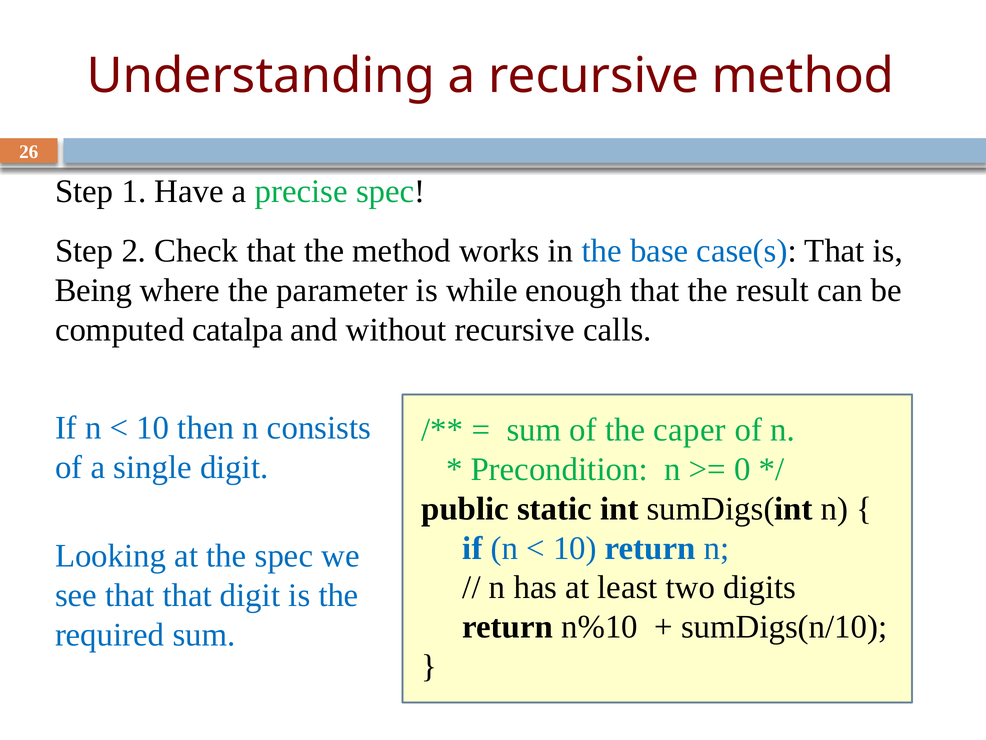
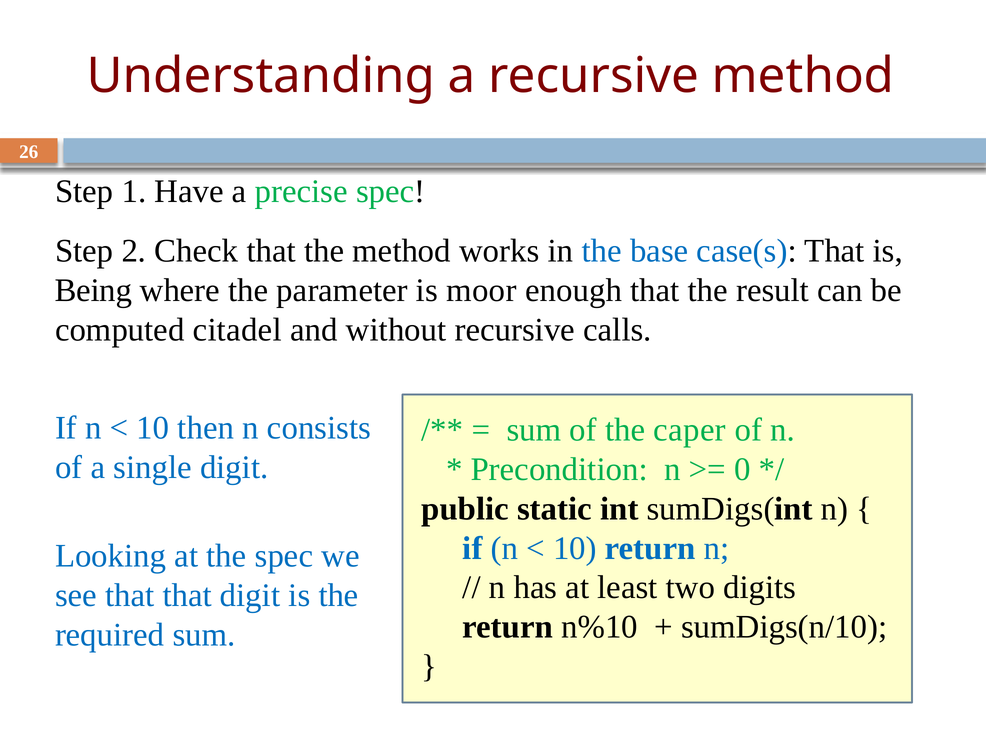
while: while -> moor (482, 290)
catalpa: catalpa -> citadel (237, 330)
